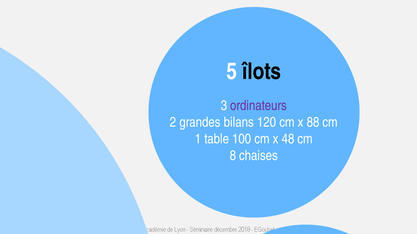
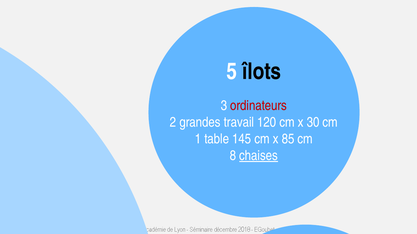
ordinateurs colour: purple -> red (259, 106)
bilans: bilans -> travail (239, 123)
x 88: 88 -> 30 (313, 123)
100: 100 -> 145 (242, 139)
48: 48 -> 85 (288, 139)
chaises underline: none -> present (259, 156)
